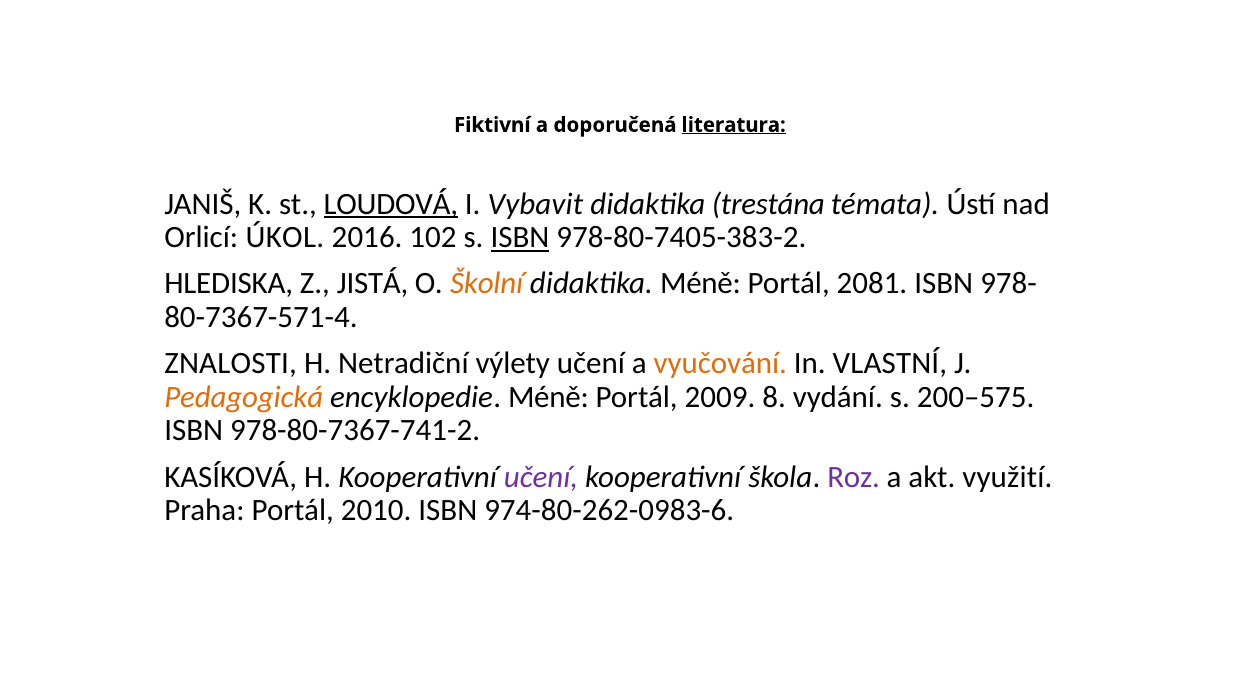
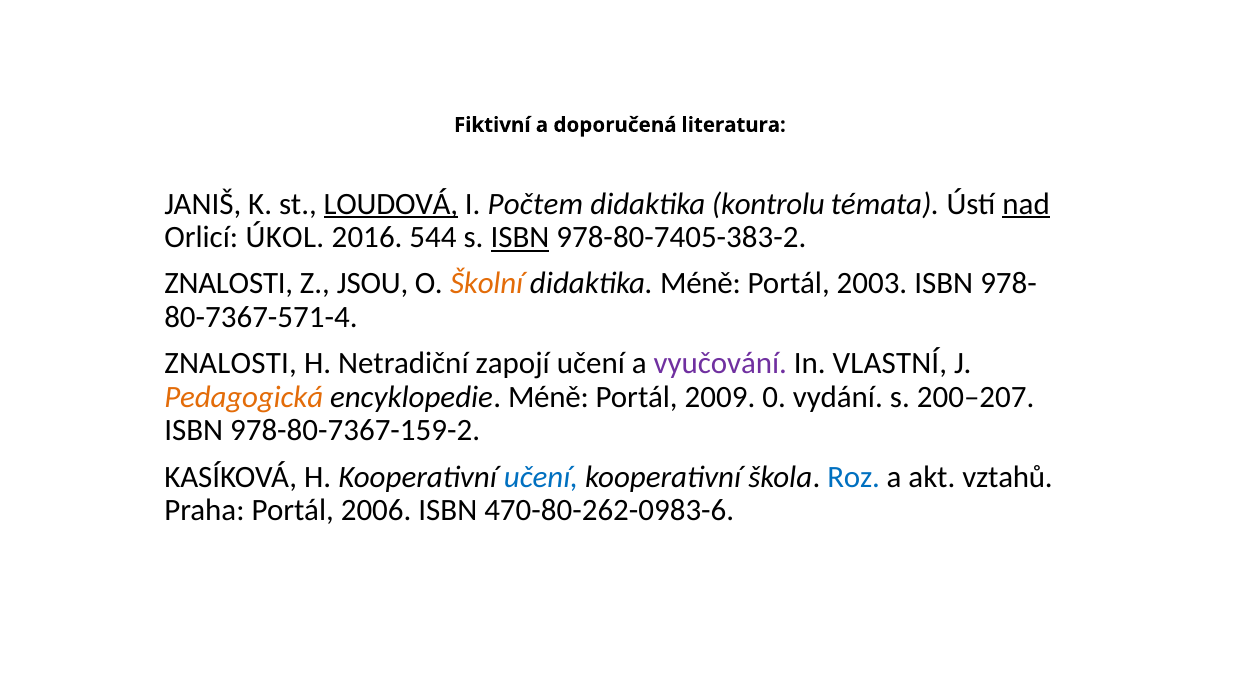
literatura underline: present -> none (734, 125)
Vybavit: Vybavit -> Počtem (535, 204)
trestána: trestána -> kontrolu (768, 204)
nad underline: none -> present (1026, 204)
102: 102 -> 544 (433, 237)
HLEDISKA: HLEDISKA -> ZNALOSTI (229, 284)
JISTÁ: JISTÁ -> JSOU (373, 284)
2081: 2081 -> 2003 (872, 284)
výlety: výlety -> zapojí (513, 363)
vyučování colour: orange -> purple (720, 363)
8: 8 -> 0 (774, 397)
200–575: 200–575 -> 200–207 (976, 397)
978-80-7367-741-2: 978-80-7367-741-2 -> 978-80-7367-159-2 (355, 430)
učení colour: purple -> blue (541, 477)
Roz colour: purple -> blue (854, 477)
využití: využití -> vztahů (1008, 477)
2010: 2010 -> 2006 (376, 510)
974-80-262-0983-6: 974-80-262-0983-6 -> 470-80-262-0983-6 (609, 510)
